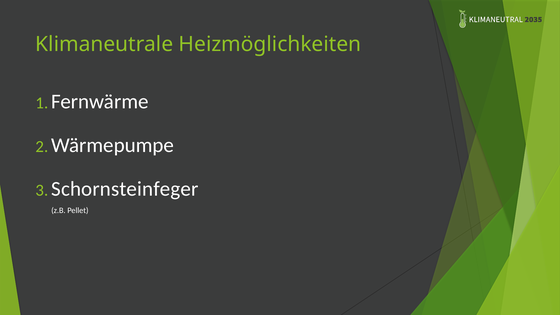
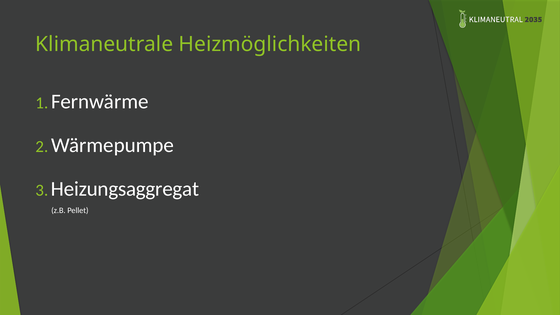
Schornsteinfeger: Schornsteinfeger -> Heizungsaggregat (125, 189)
